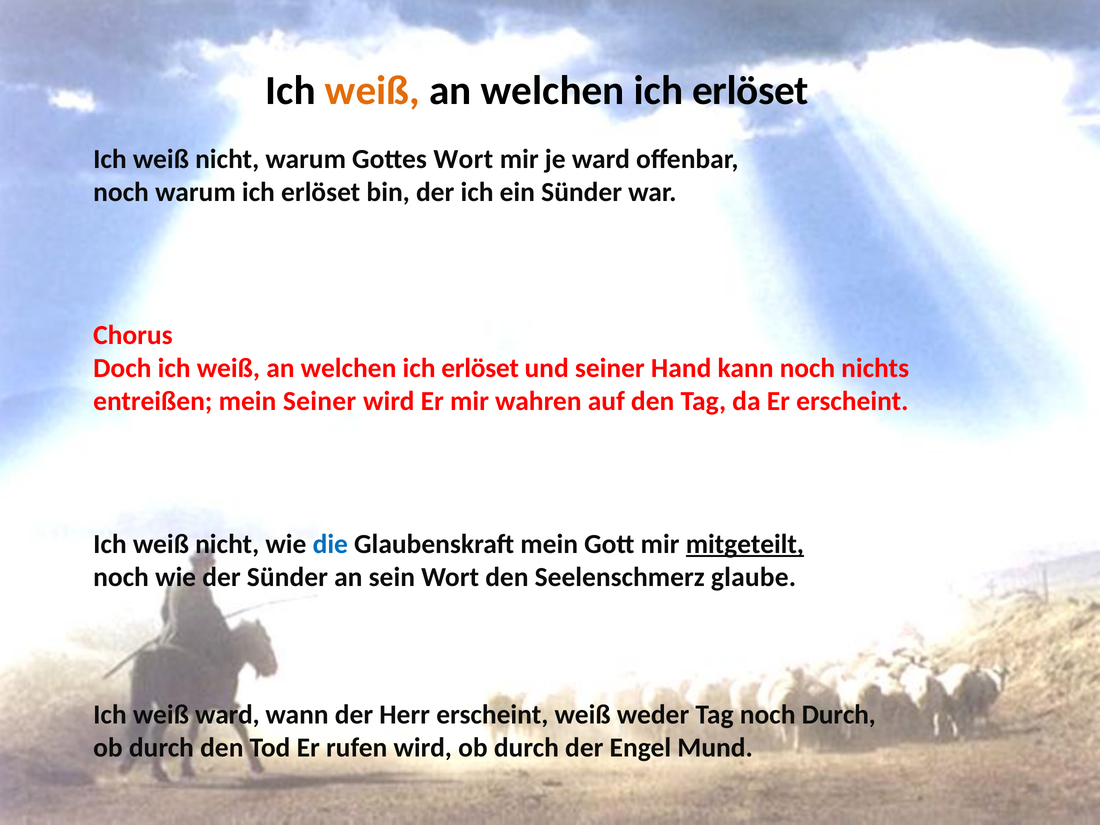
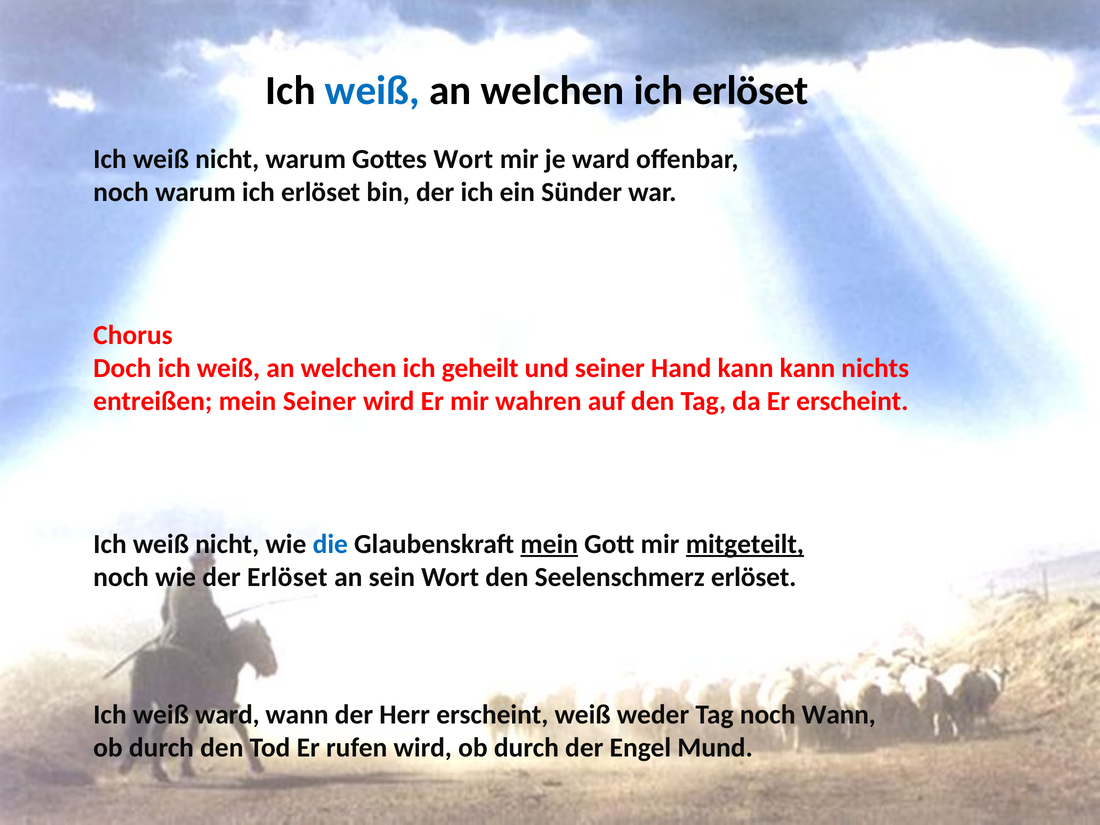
weiß colour: orange -> blue (372, 90)
erlöset: erlöset -> geheilt (480, 368)
kann noch: noch -> kann (807, 368)
mein underline: none -> present (549, 544)
der Sünder: Sünder -> Erlöset (287, 577)
Seelenschmerz glaube: glaube -> erlöset (754, 577)
noch Durch: Durch -> Wann (839, 715)
